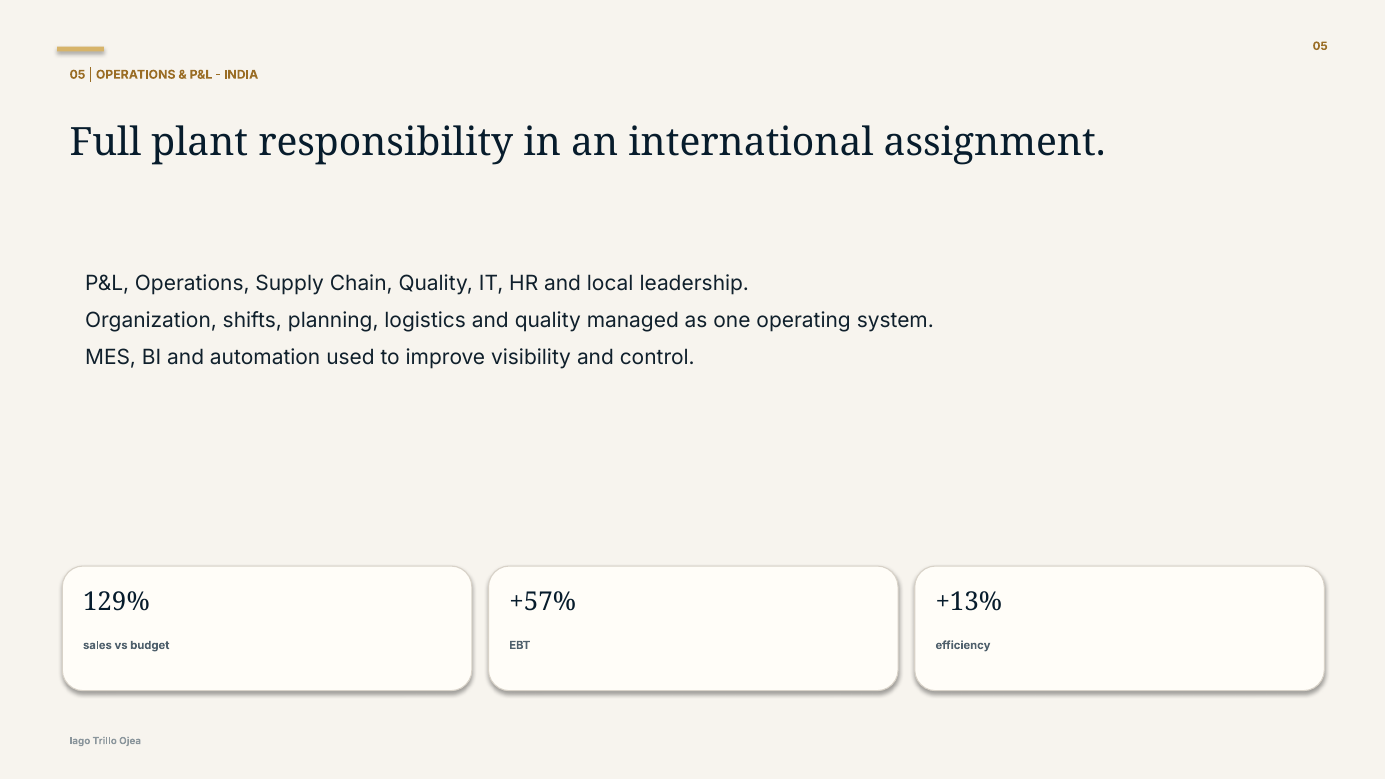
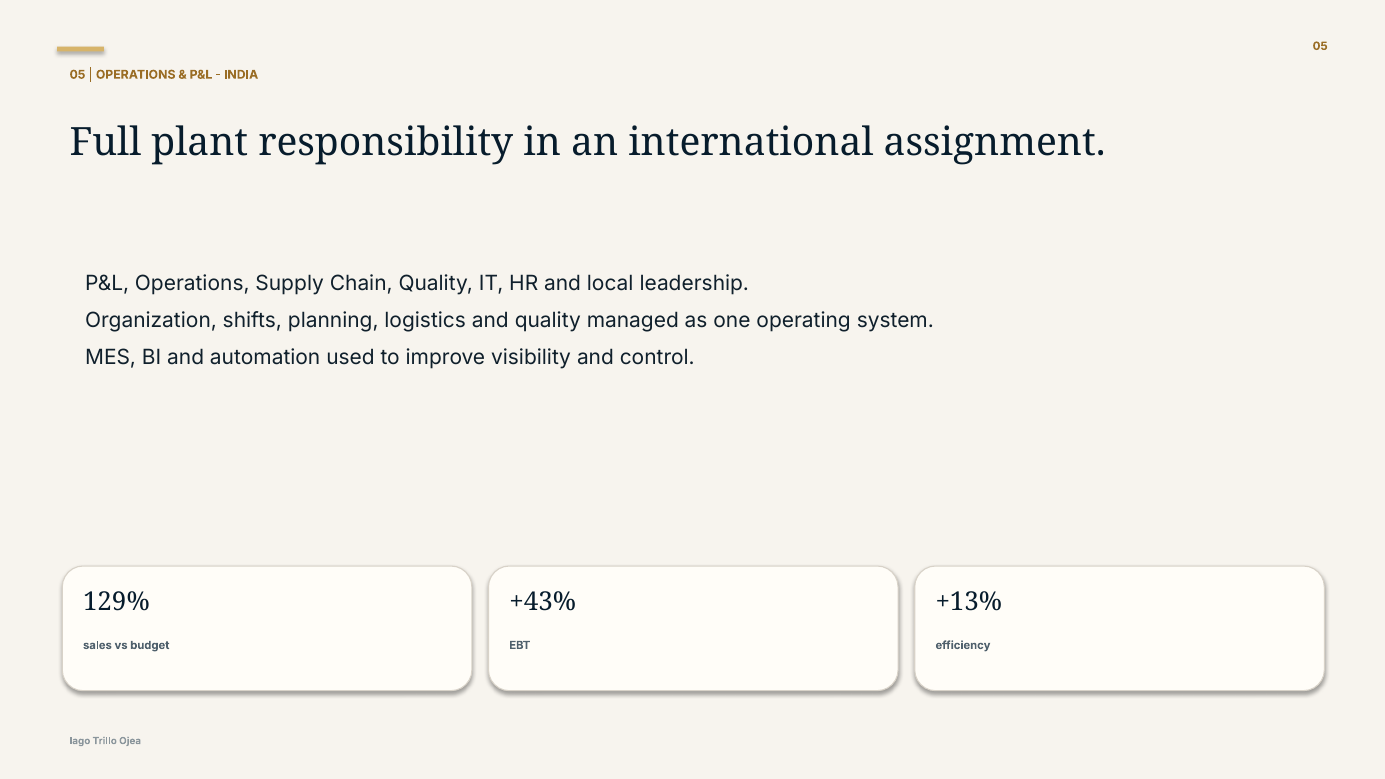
+57%: +57% -> +43% (543, 602)
